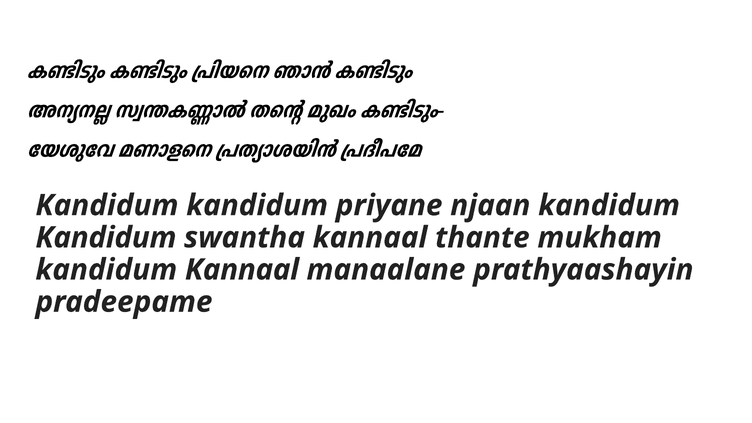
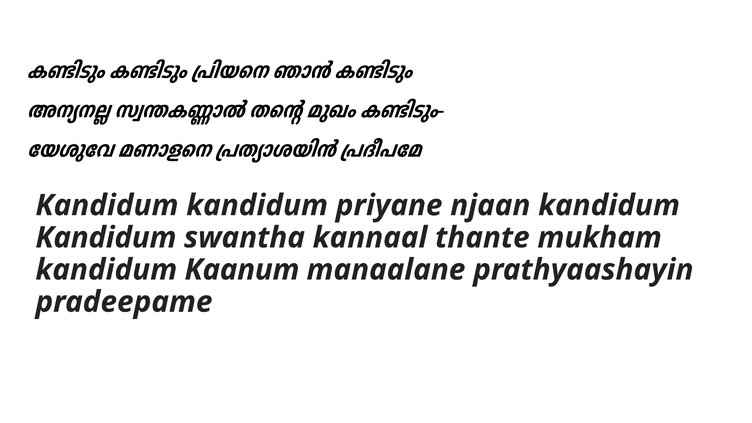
kandidum Kannaal: Kannaal -> Kaanum (242, 270)
